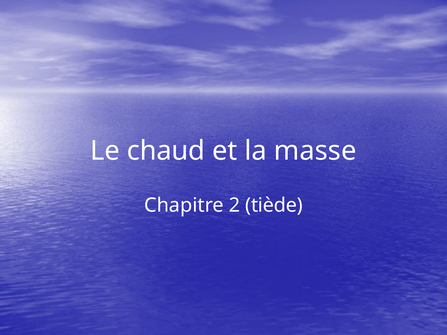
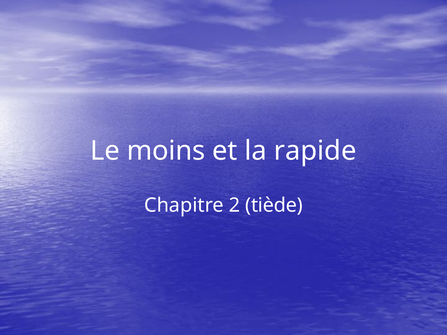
chaud: chaud -> moins (166, 151)
masse: masse -> rapide (315, 151)
